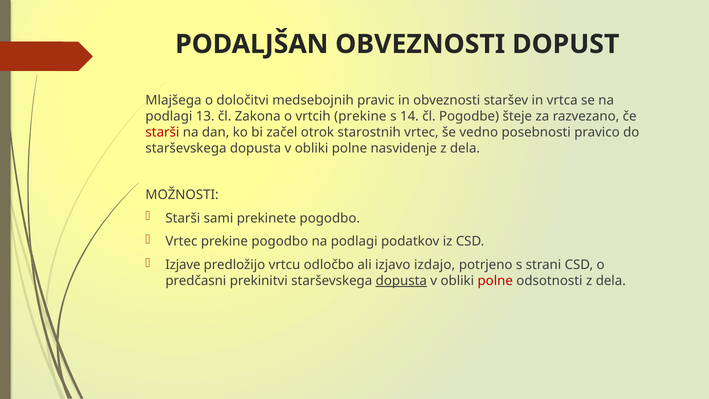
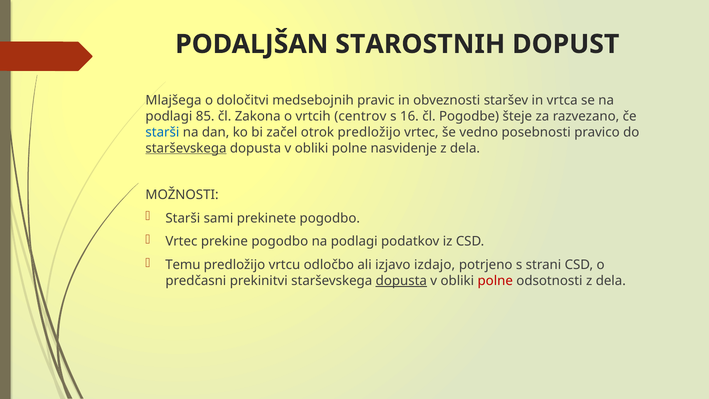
PODALJŠAN OBVEZNOSTI: OBVEZNOSTI -> STAROSTNIH (420, 44)
13: 13 -> 85 (205, 116)
vrtcih prekine: prekine -> centrov (360, 116)
14: 14 -> 16 (409, 116)
starši colour: red -> blue (162, 132)
otrok starostnih: starostnih -> predložijo (369, 132)
starševskega underline: none -> present (186, 148)
Izjave: Izjave -> Temu (183, 265)
